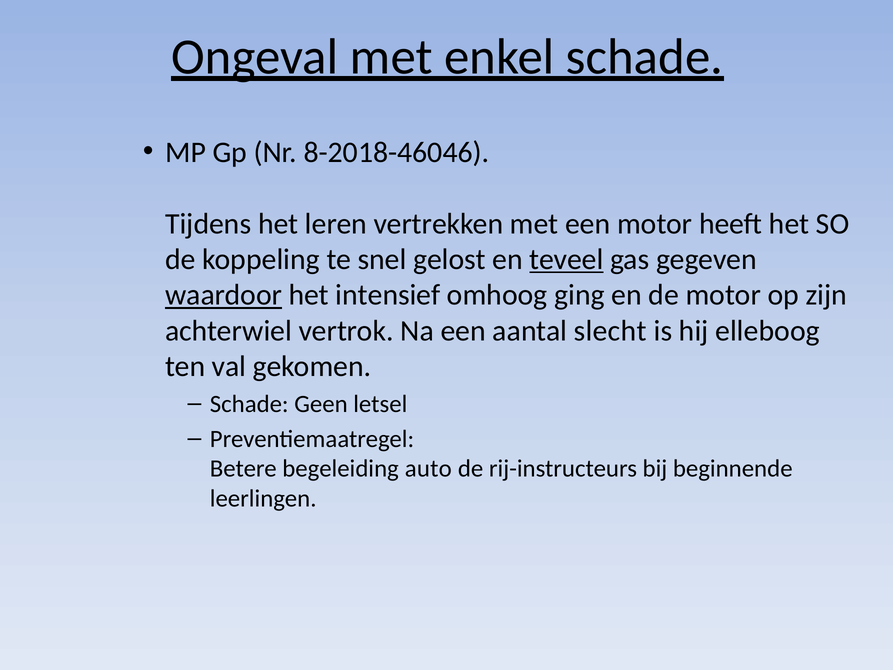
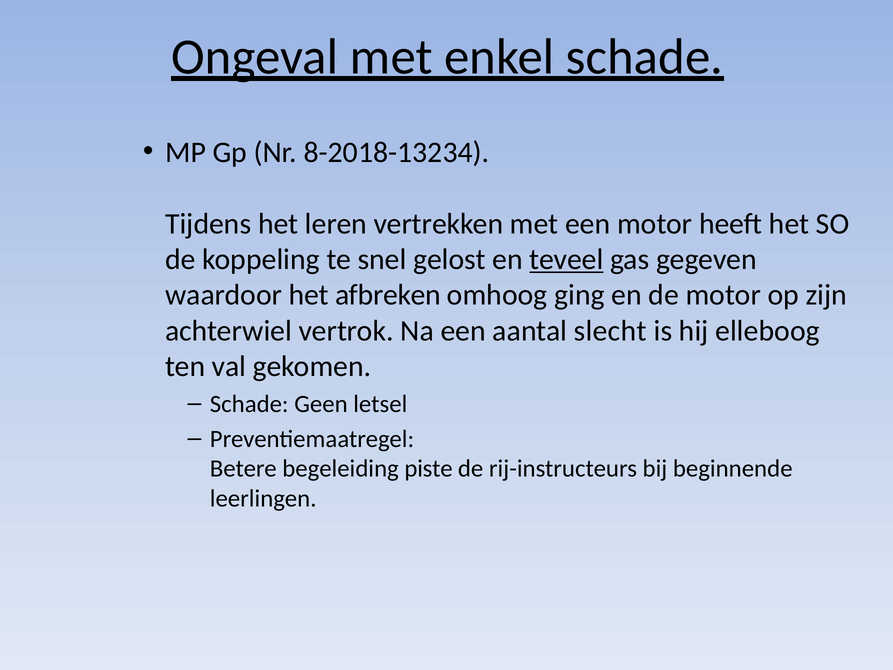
8-2018-46046: 8-2018-46046 -> 8-2018-13234 (396, 152)
waardoor underline: present -> none (224, 295)
intensief: intensief -> afbreken (388, 295)
auto: auto -> piste (429, 468)
